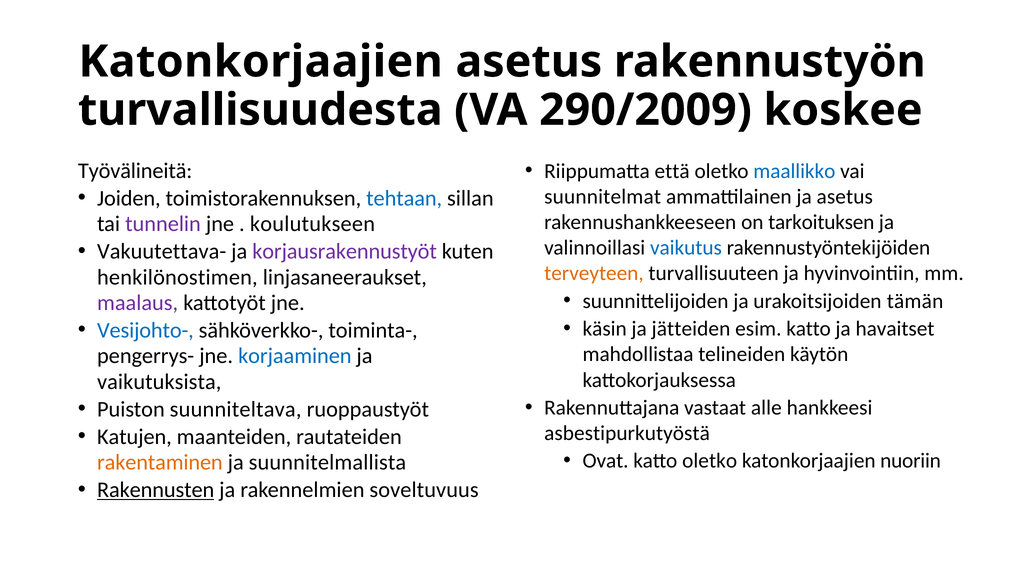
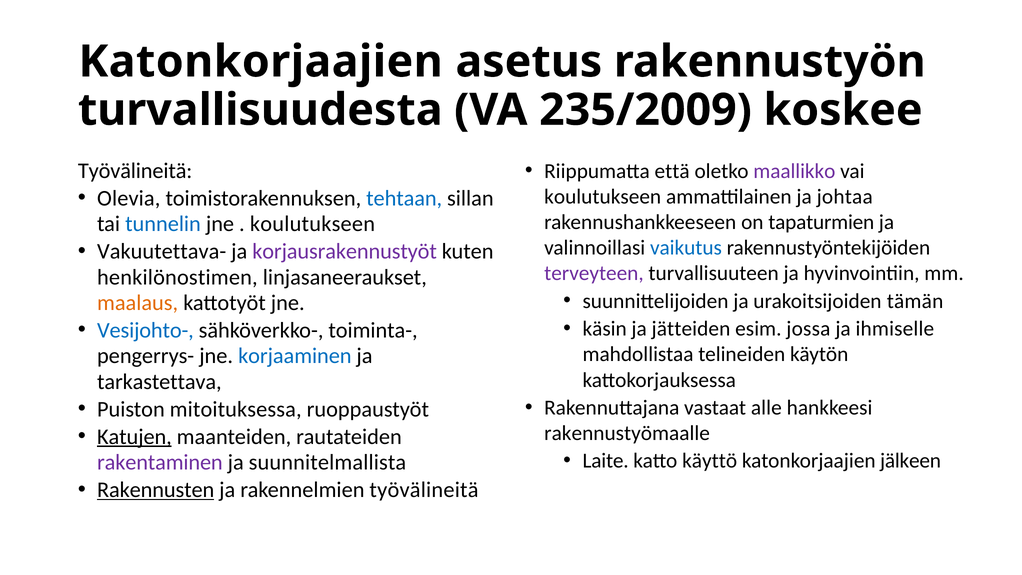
290/2009: 290/2009 -> 235/2009 (645, 110)
maallikko colour: blue -> purple (794, 171)
Joiden: Joiden -> Olevia (129, 198)
suunnitelmat: suunnitelmat -> koulutukseen (603, 197)
ja asetus: asetus -> johtaa (845, 197)
tarkoituksen: tarkoituksen -> tapaturmien (821, 222)
tunnelin colour: purple -> blue (163, 224)
terveyteen colour: orange -> purple (594, 273)
maalaus colour: purple -> orange (138, 303)
esim katto: katto -> jossa (808, 329)
havaitset: havaitset -> ihmiselle (895, 329)
vaikutuksista: vaikutuksista -> tarkastettava (159, 382)
suunniteltava: suunniteltava -> mitoituksessa (236, 409)
asbestipurkutyöstä: asbestipurkutyöstä -> rakennustyömaalle (627, 433)
Katujen underline: none -> present (134, 437)
Ovat: Ovat -> Laite (606, 461)
katto oletko: oletko -> käyttö (710, 461)
nuoriin: nuoriin -> jälkeen (911, 461)
rakentaminen colour: orange -> purple (160, 462)
rakennelmien soveltuvuus: soveltuvuus -> työvälineitä (424, 490)
